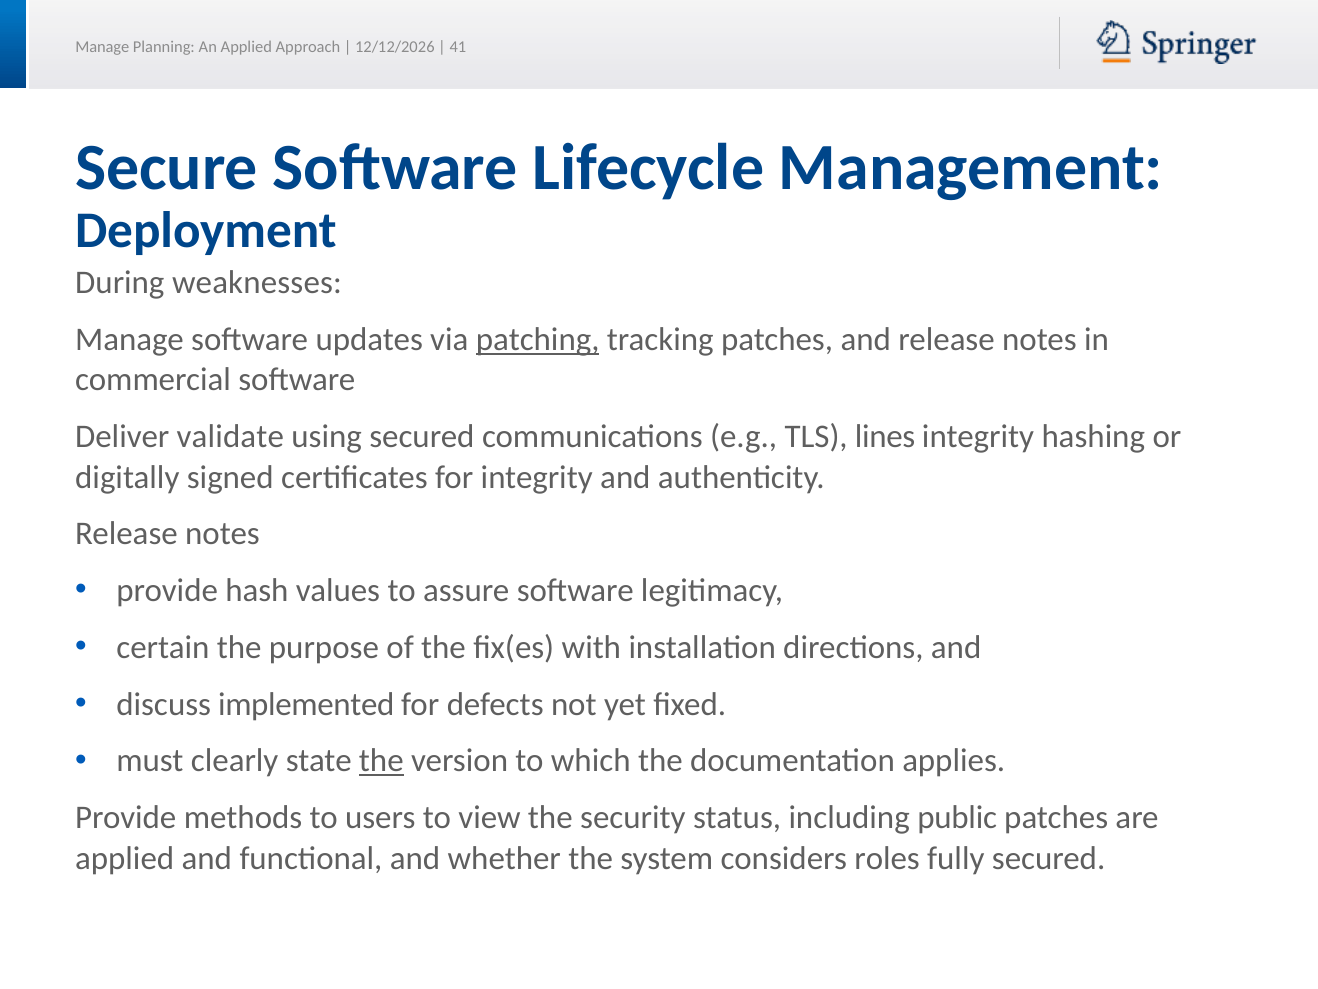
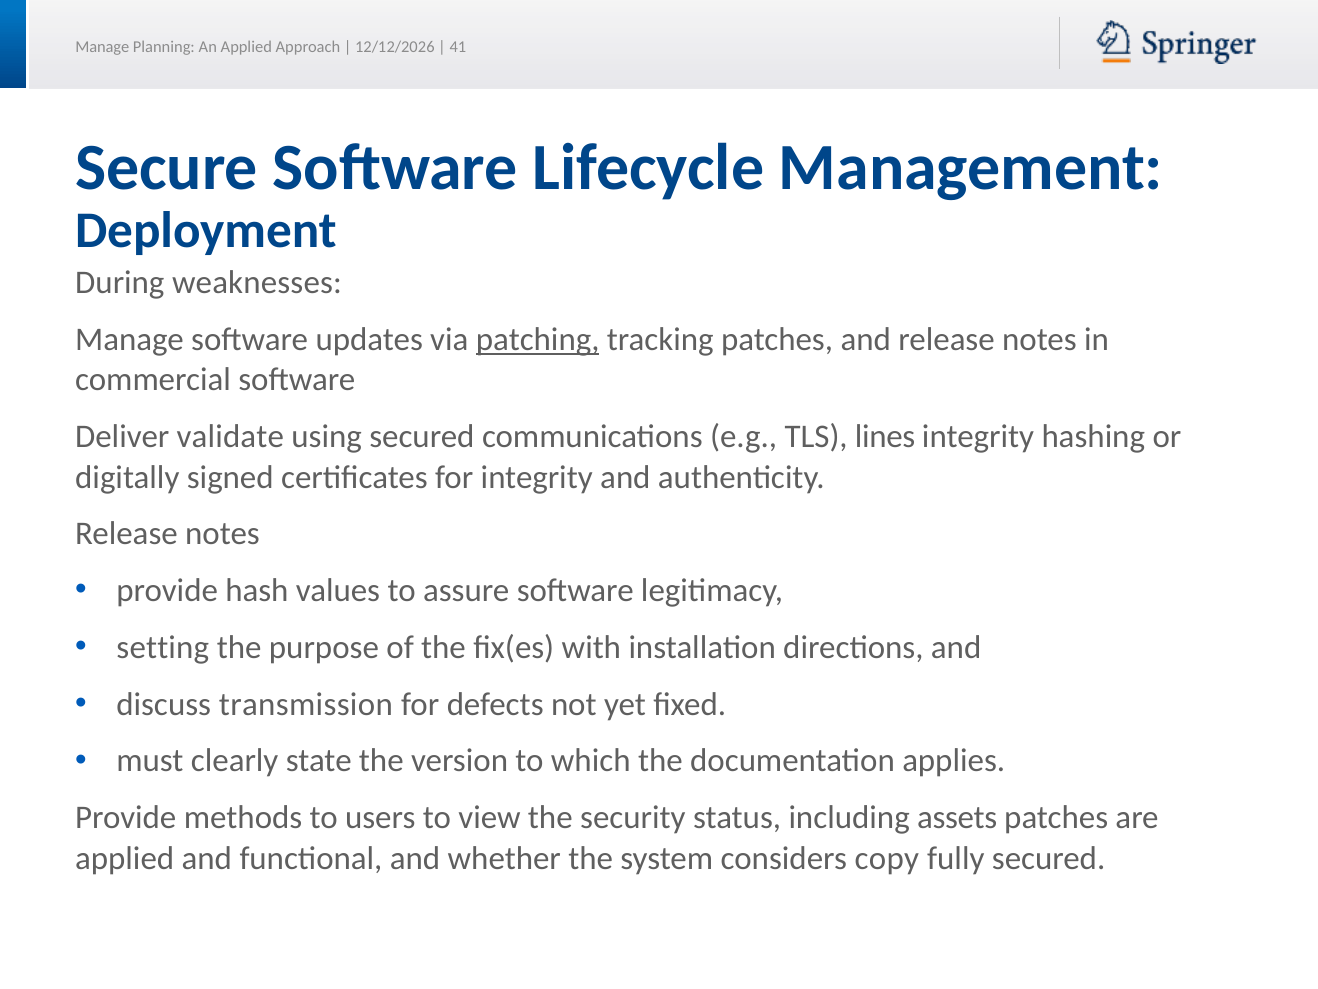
certain: certain -> setting (163, 647)
implemented: implemented -> transmission (306, 704)
the underline: present -> none (381, 761)
public: public -> assets (957, 817)
roles: roles -> copy (887, 858)
